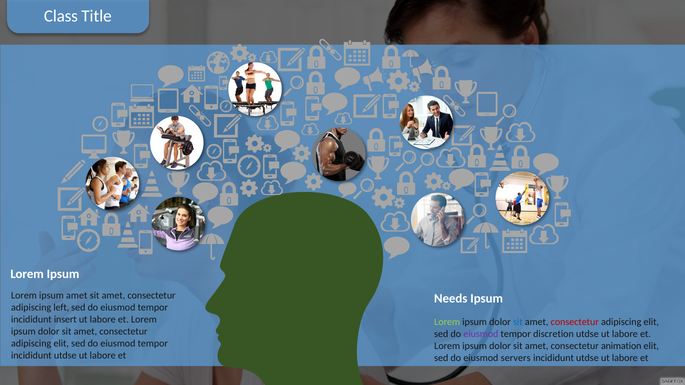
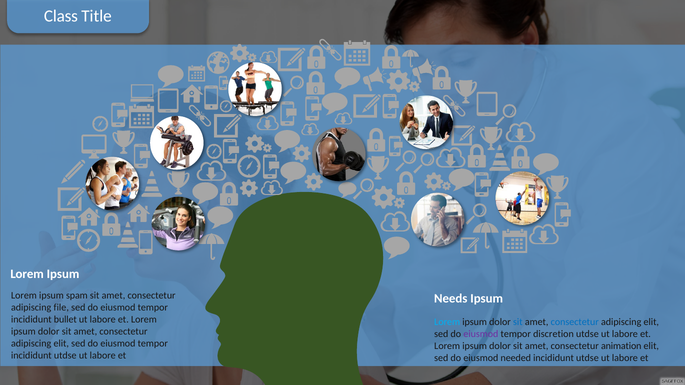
ipsum amet: amet -> spam (77, 296)
left: left -> file (61, 308)
insert: insert -> bullet (65, 320)
Lorem colour: light green -> light blue (447, 322)
consectetur colour: red -> blue (575, 322)
servers: servers -> needed (516, 358)
